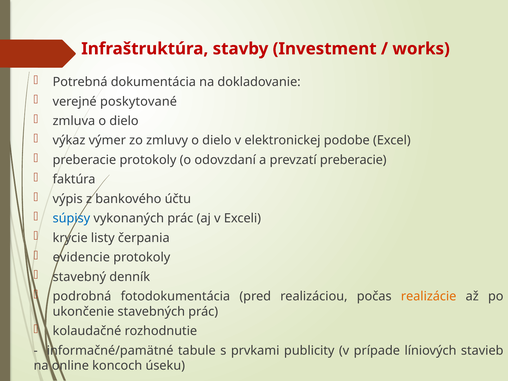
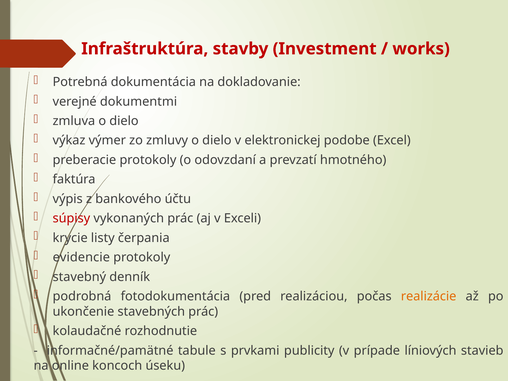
poskytované: poskytované -> dokumentmi (139, 101)
prevzatí preberacie: preberacie -> hmotného (353, 160)
súpisy colour: blue -> red (71, 218)
